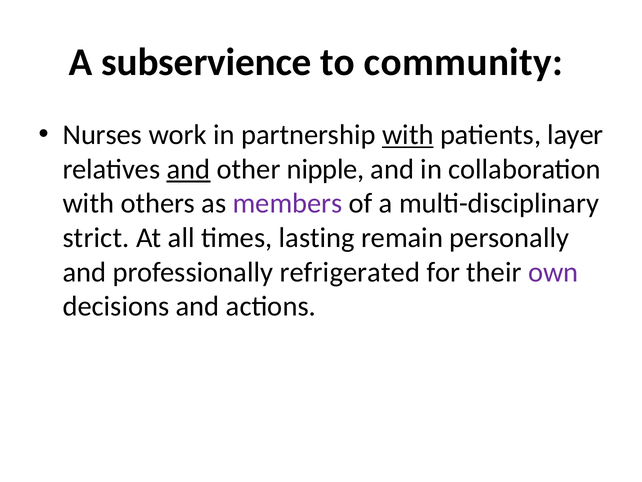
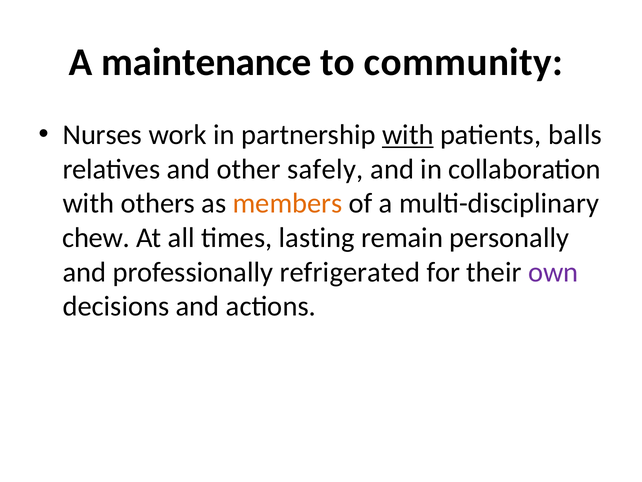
subservience: subservience -> maintenance (206, 62)
layer: layer -> balls (575, 135)
and underline: present -> none (188, 169)
nipple: nipple -> safely (325, 169)
members colour: purple -> orange (288, 203)
strict: strict -> chew (96, 238)
